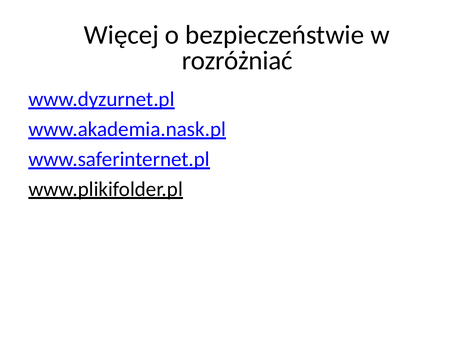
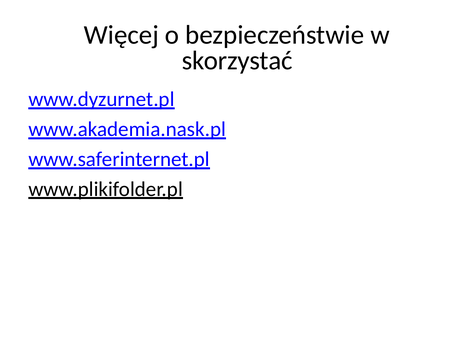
rozróżniać: rozróżniać -> skorzystać (237, 61)
